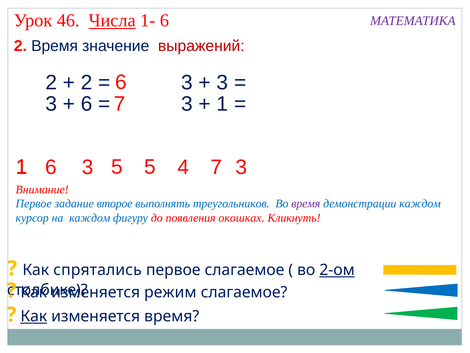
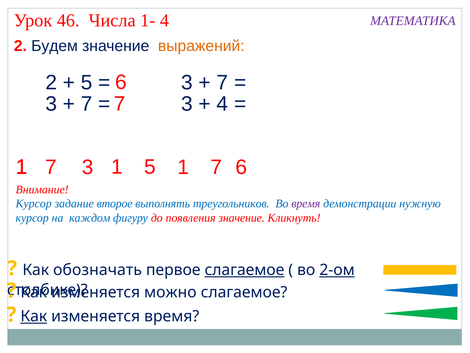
Числа underline: present -> none (112, 21)
1- 6: 6 -> 4 (164, 21)
2 Время: Время -> Будем (55, 46)
выражений colour: red -> orange (201, 46)
2: 2 -> 5 (87, 82)
3: 3 -> 7 (222, 82)
6: 6 -> 7 (87, 104)
1: 1 -> 4 (222, 104)
6: 6 -> 7 (51, 167)
5: 5 -> 1 (117, 167)
5 3: 3 -> 6 (241, 167)
3 4: 4 -> 1 (183, 167)
Первое: Первое -> Курсор (34, 203)
демонстрации каждом: каждом -> нужную (420, 203)
появления окошках: окошках -> значение (242, 218)
спрятались: спрятались -> обозначать (98, 270)
слагаемое underline: none -> present (244, 270)
режим: режим -> можно (170, 292)
